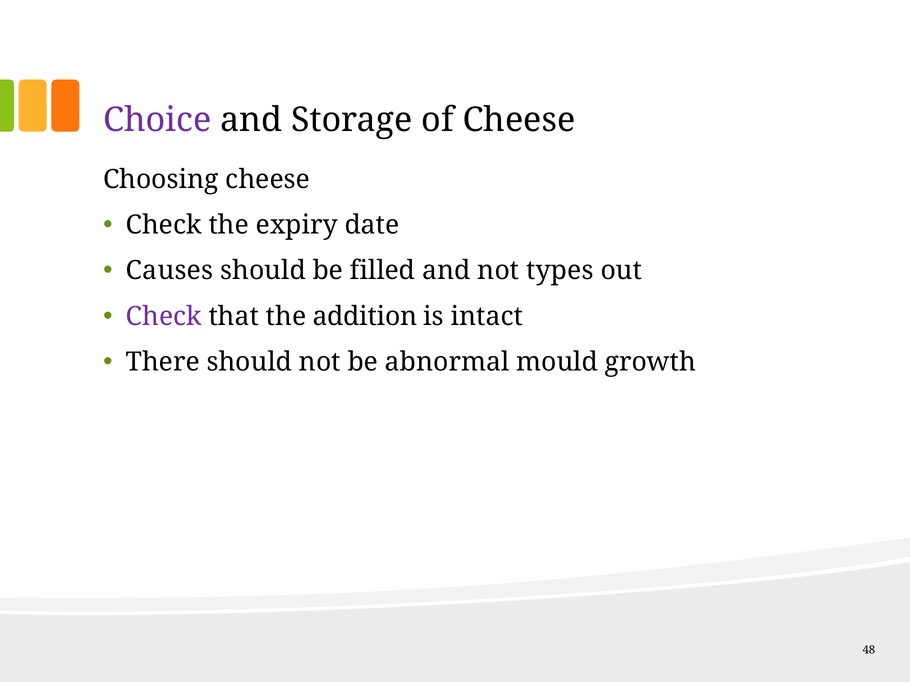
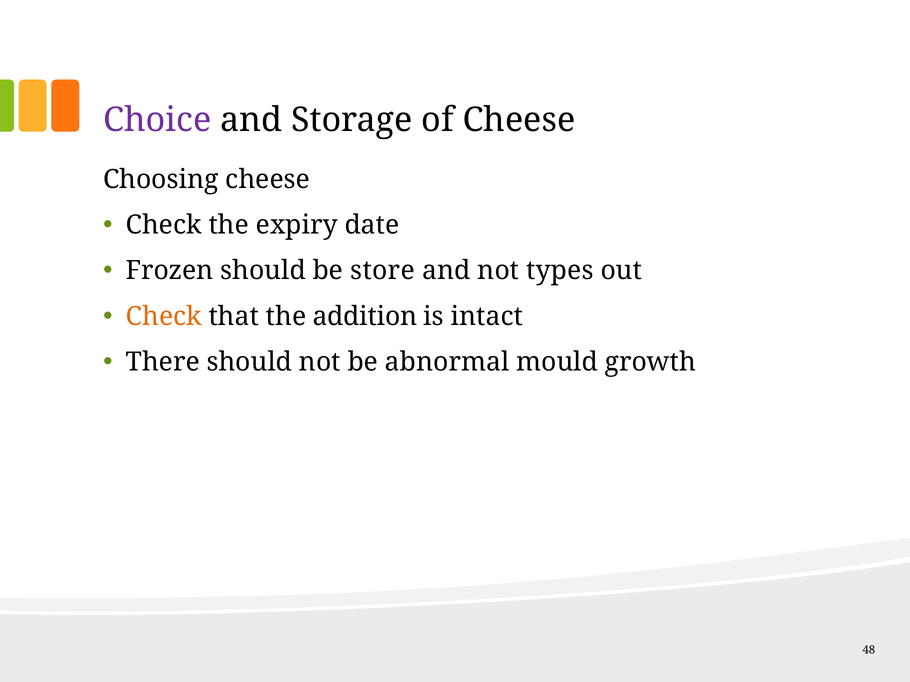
Causes: Causes -> Frozen (170, 271)
filled: filled -> store (383, 271)
Check colour: purple -> orange (164, 317)
